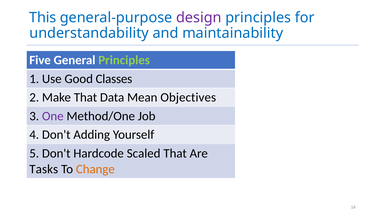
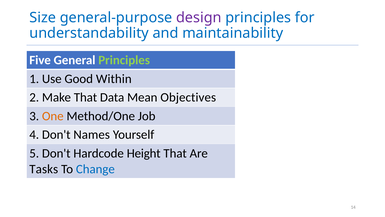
This: This -> Size (43, 17)
Classes: Classes -> Within (114, 79)
One colour: purple -> orange (53, 116)
Adding: Adding -> Names (92, 134)
Scaled: Scaled -> Height (144, 153)
Change colour: orange -> blue (95, 169)
